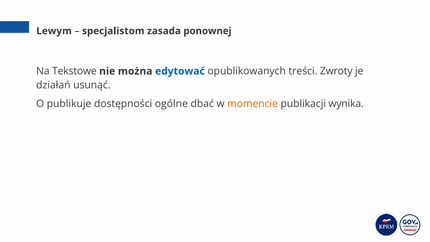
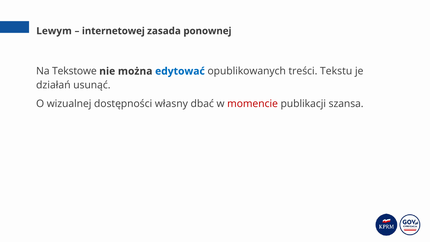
specjalistom: specjalistom -> internetowej (113, 31)
Zwroty: Zwroty -> Tekstu (336, 71)
publikuje: publikuje -> wizualnej (69, 104)
ogólne: ogólne -> własny (171, 104)
momencie colour: orange -> red (253, 104)
wynika: wynika -> szansa (346, 104)
